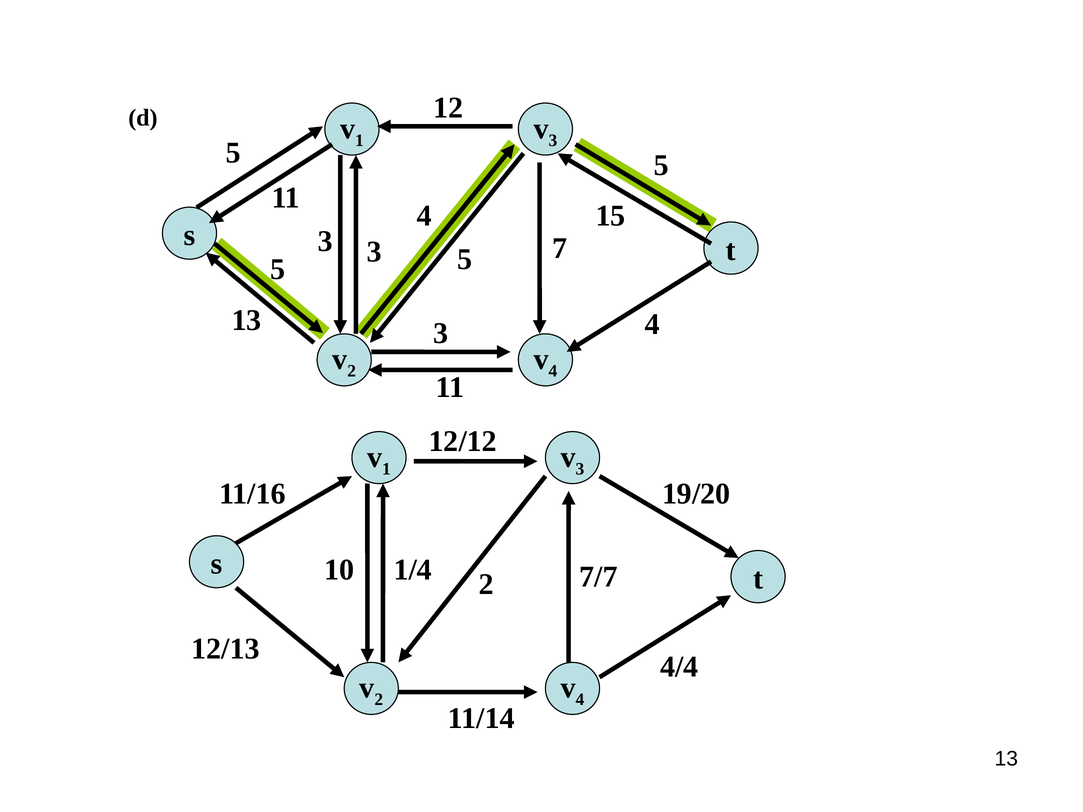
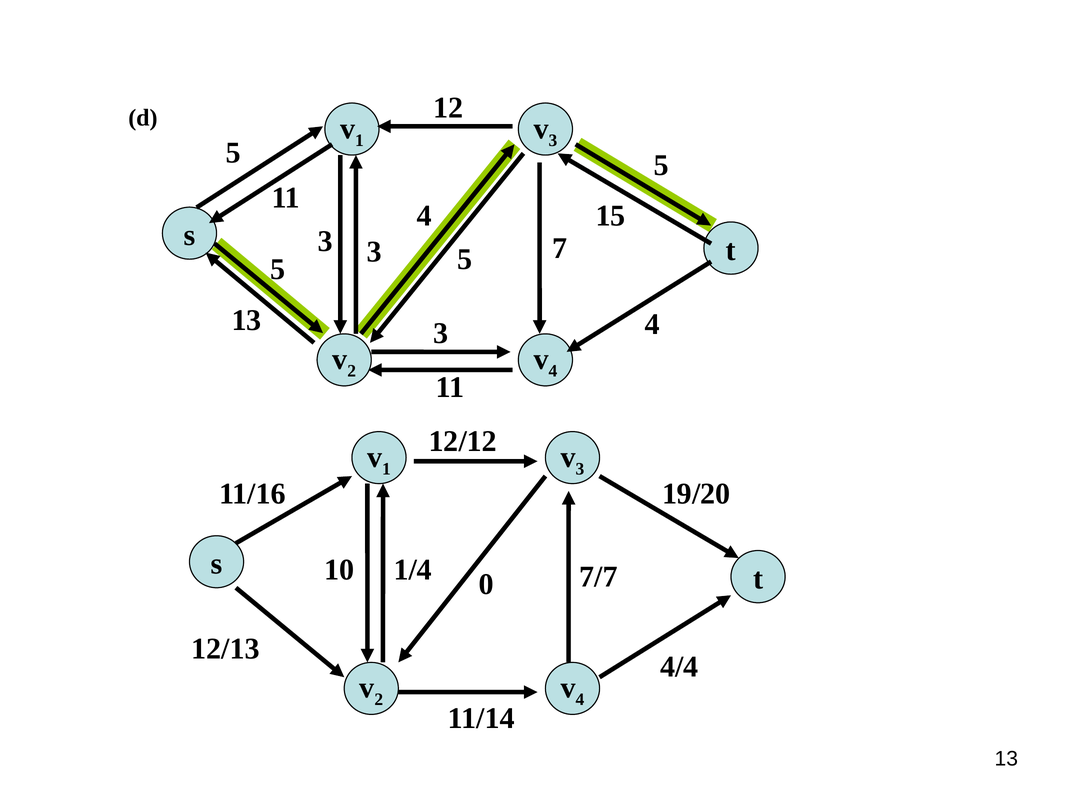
1/4 2: 2 -> 0 (486, 585)
